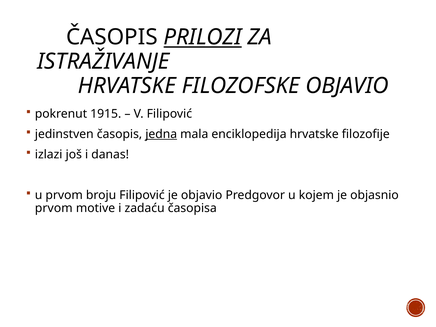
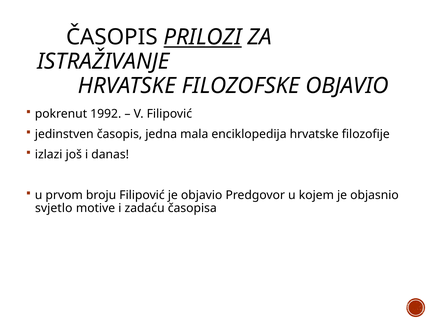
1915: 1915 -> 1992 (106, 114)
jedna underline: present -> none (161, 134)
prvom: prvom -> svjetlo (54, 208)
